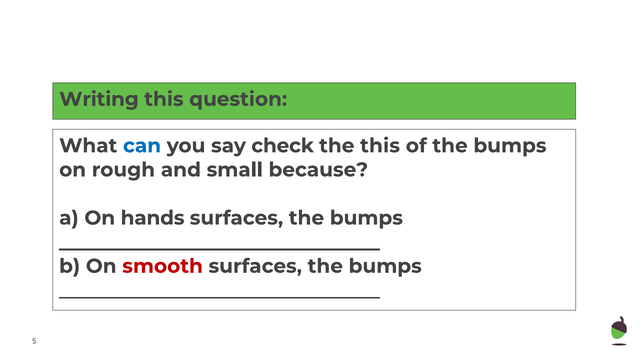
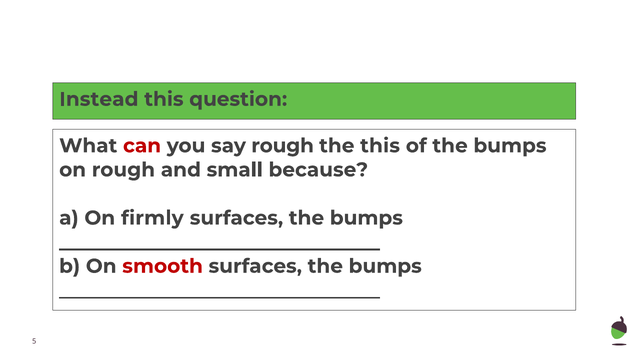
Writing: Writing -> Instead (99, 99)
can colour: blue -> red (142, 146)
say check: check -> rough (283, 146)
hands: hands -> firmly (152, 218)
